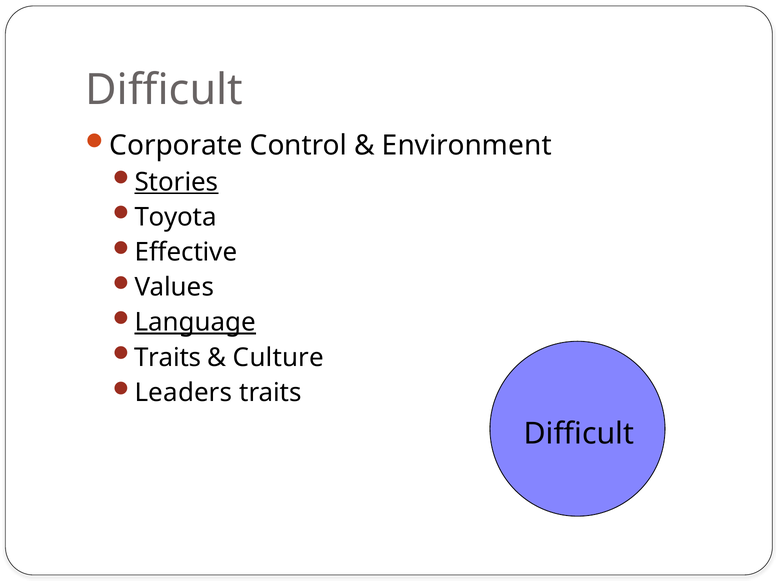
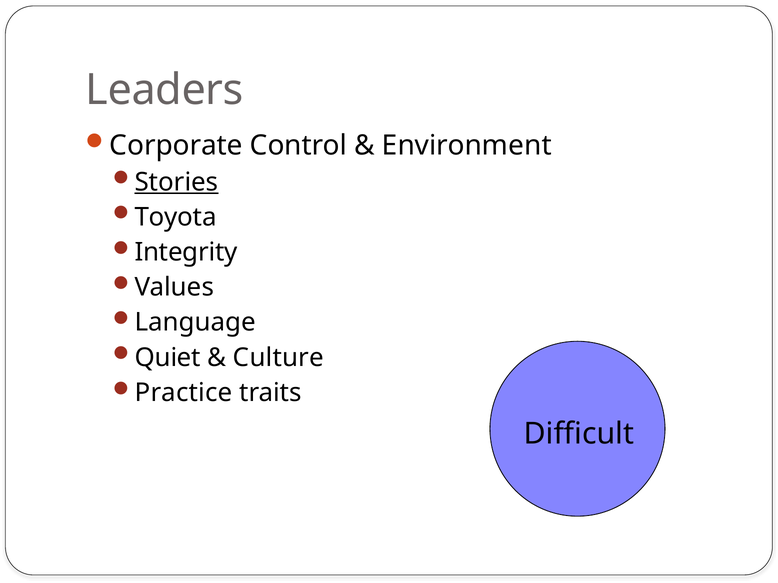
Difficult: Difficult -> Leaders (164, 90)
Effective: Effective -> Integrity (186, 252)
Language underline: present -> none (195, 323)
Traits: Traits -> Quiet (168, 358)
Leaders: Leaders -> Practice (183, 393)
